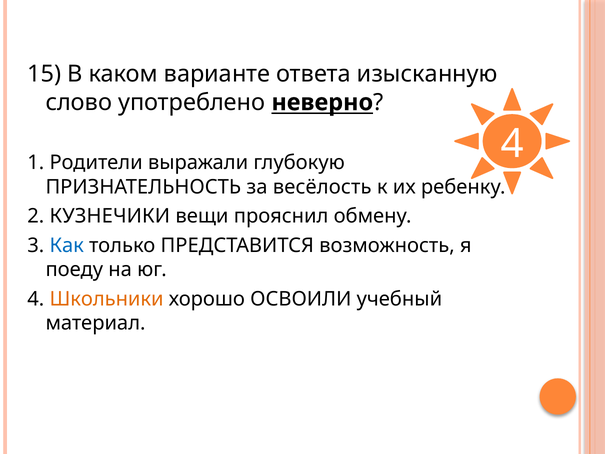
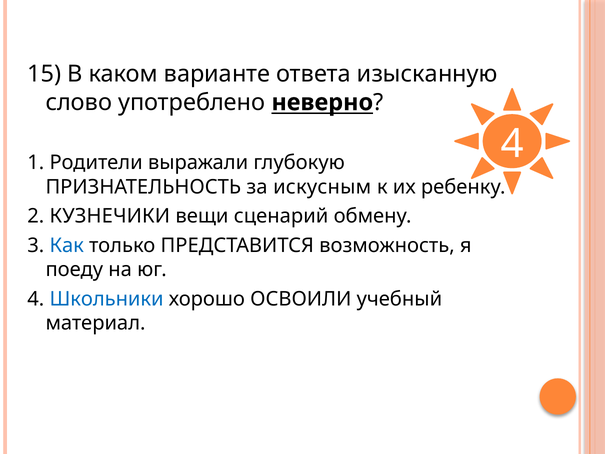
весёлость: весёлость -> искусным (322, 187)
прояснил: прояснил -> сценарий (281, 216)
Школьники colour: orange -> blue (107, 299)
